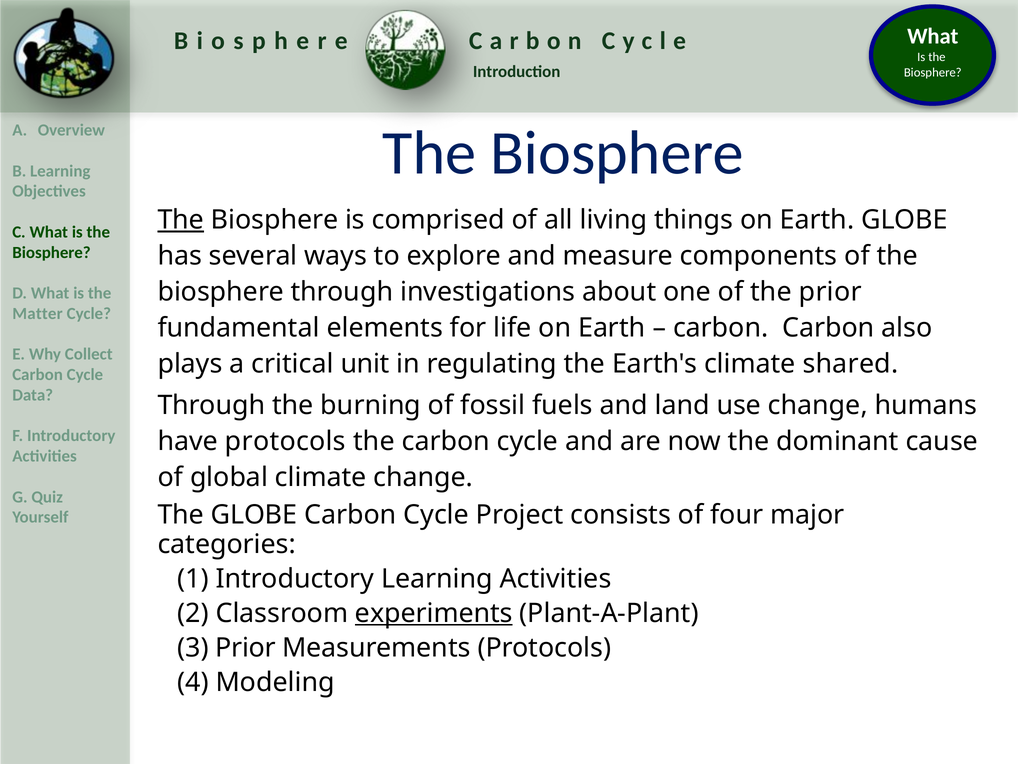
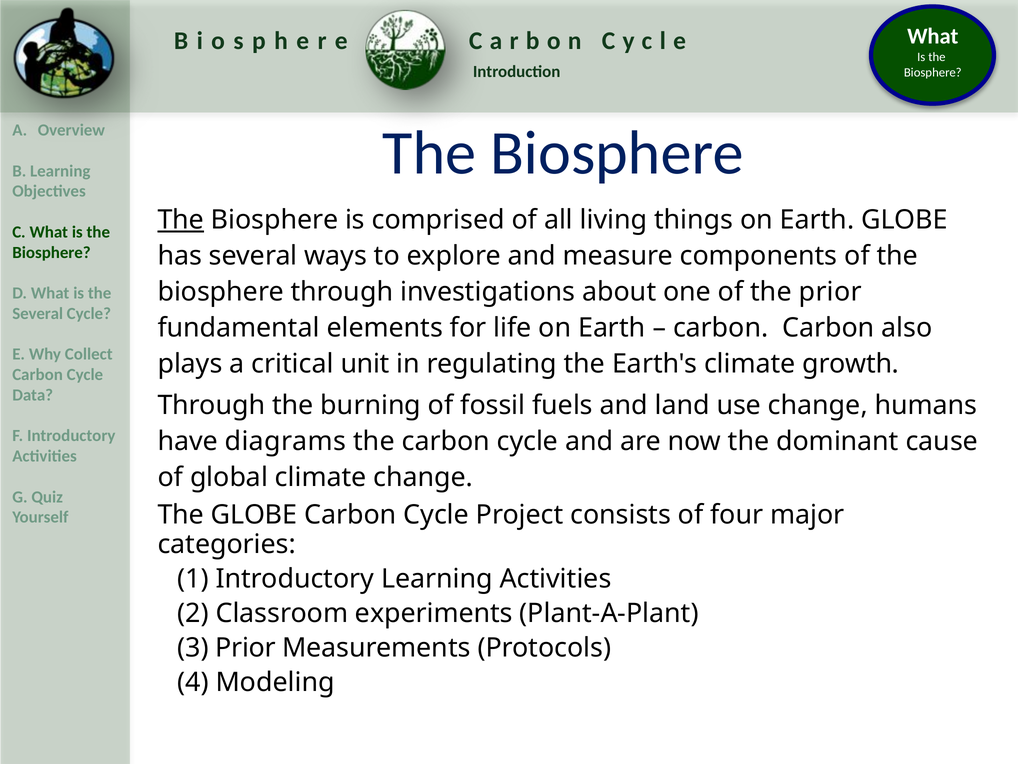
Matter: Matter -> Several (38, 313)
shared: shared -> growth (851, 364)
have protocols: protocols -> diagrams (285, 441)
experiments underline: present -> none (434, 613)
